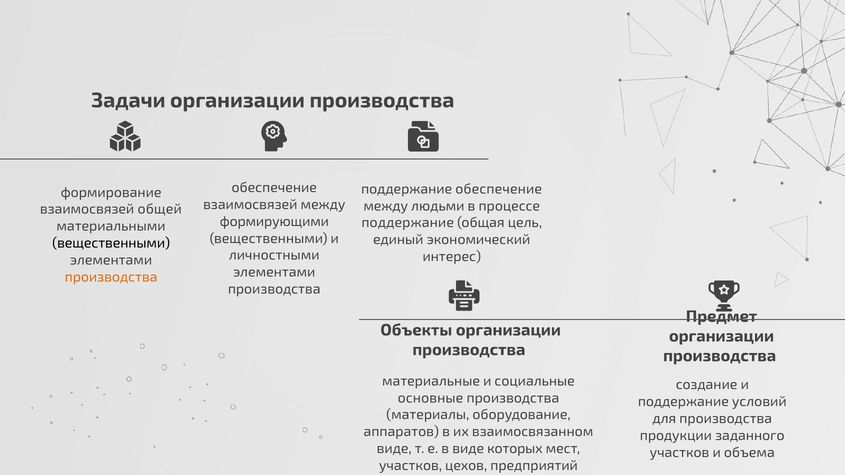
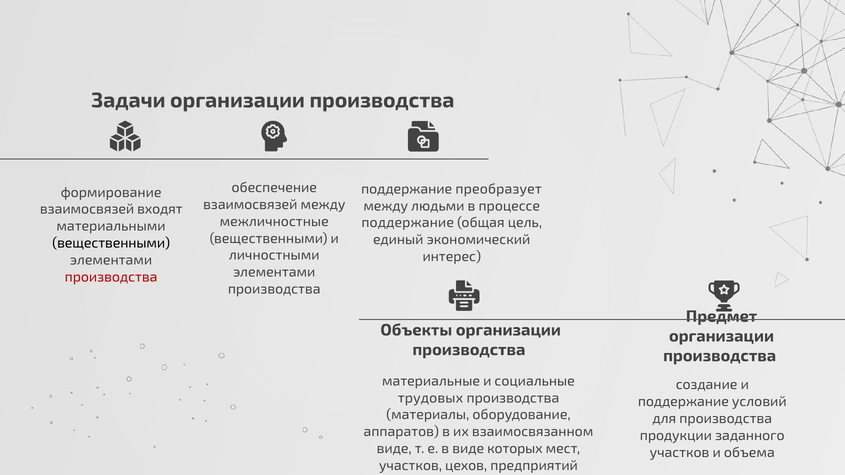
поддержание обеспечение: обеспечение -> преобразует (499, 189)
общей: общей -> входят (160, 209)
формирующими: формирующими -> межличностные (274, 222)
производства colour: orange -> red (111, 277)
основные: основные -> трудовых (430, 398)
